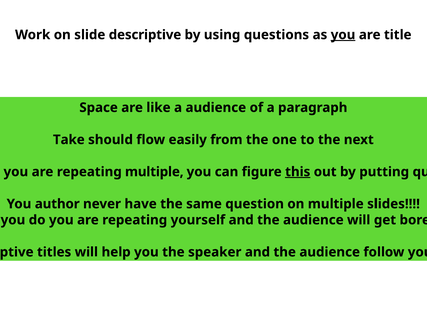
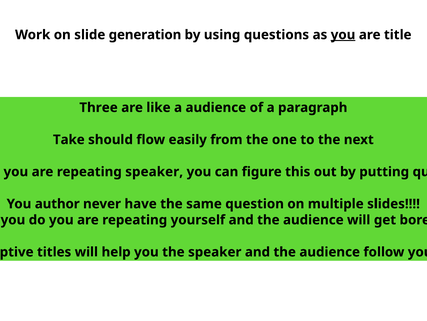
slide descriptive: descriptive -> generation (145, 35)
Space: Space -> Three (99, 107)
repeating multiple: multiple -> speaker (154, 171)
this underline: present -> none (298, 171)
